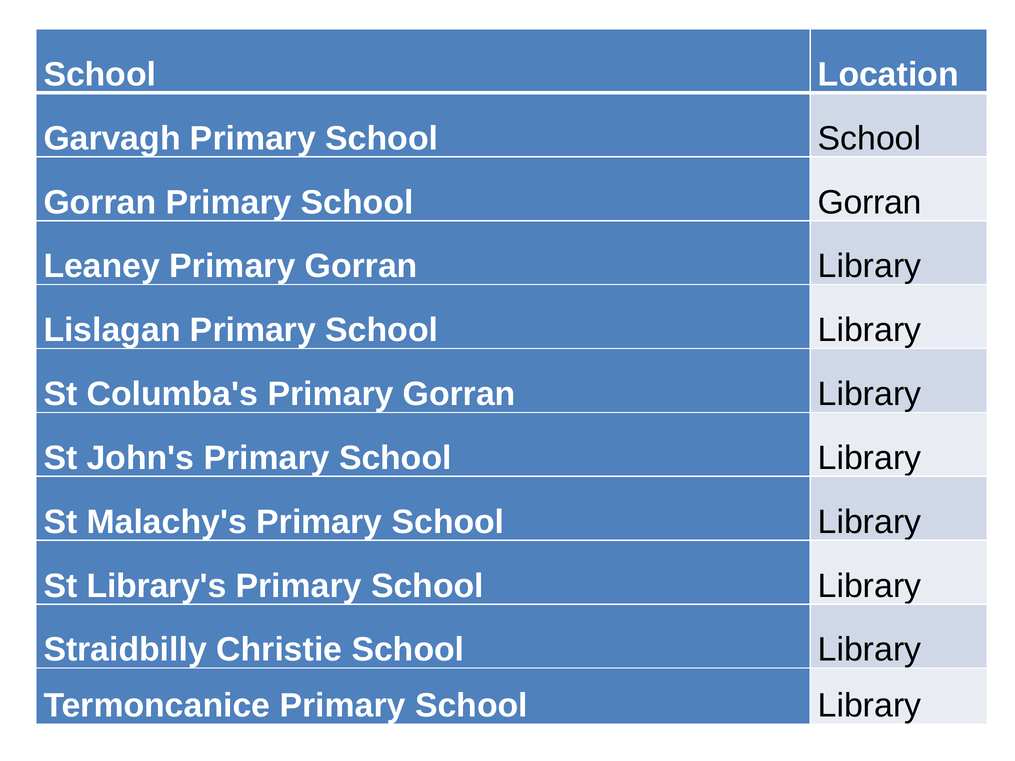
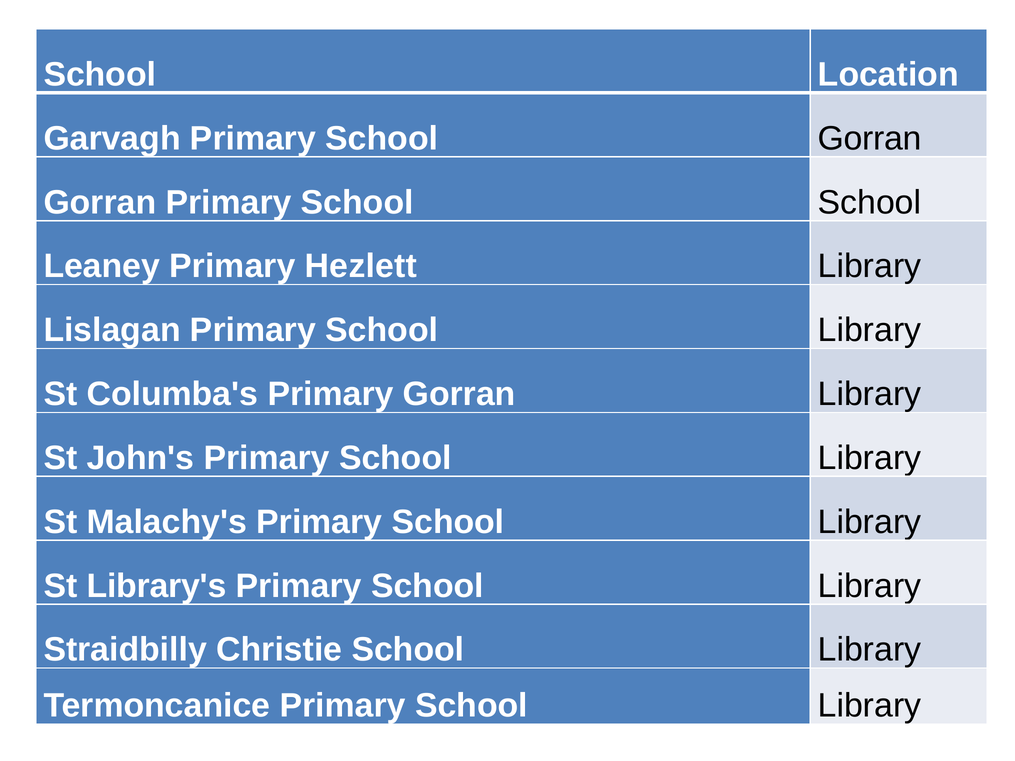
School School: School -> Gorran (870, 139)
Primary School Gorran: Gorran -> School (870, 202)
Leaney Primary Gorran: Gorran -> Hezlett (361, 266)
